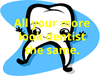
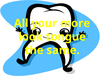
dentist: dentist -> tongue (66, 37)
